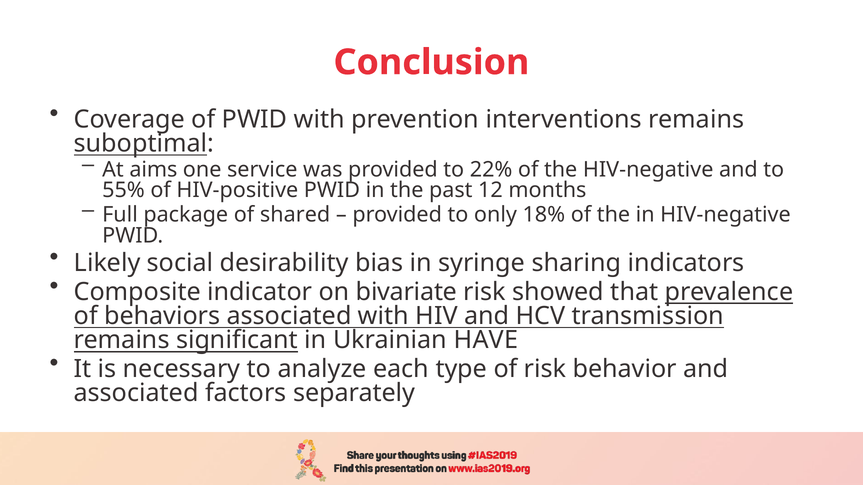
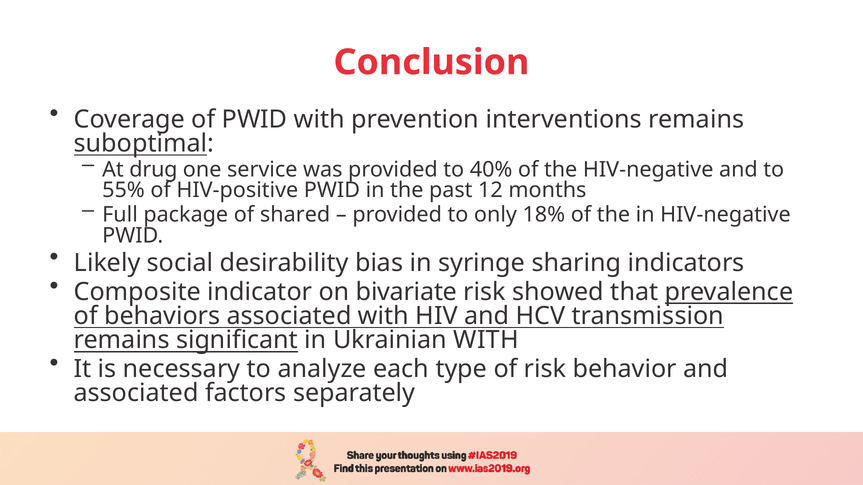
aims: aims -> drug (153, 170)
22%: 22% -> 40% (491, 170)
Ukrainian HAVE: HAVE -> WITH (486, 340)
